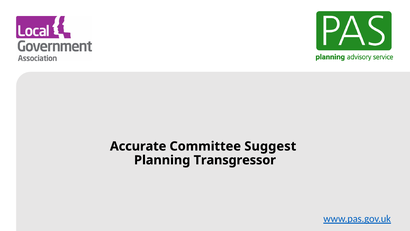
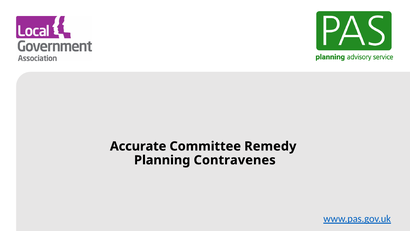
Suggest: Suggest -> Remedy (270, 146)
Transgressor: Transgressor -> Contravenes (235, 160)
